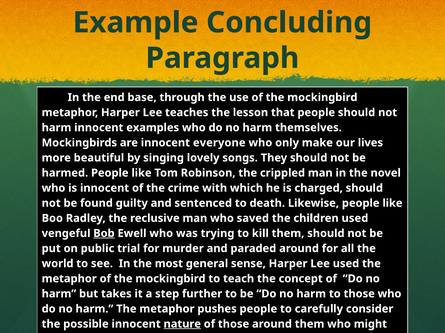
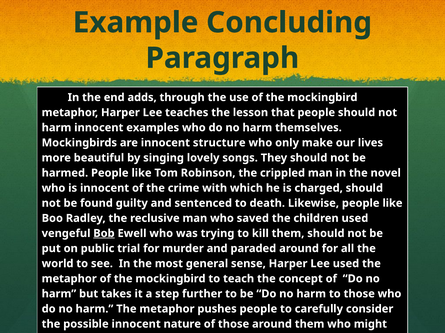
base: base -> adds (142, 98)
everyone: everyone -> structure (219, 143)
nature underline: present -> none (182, 325)
